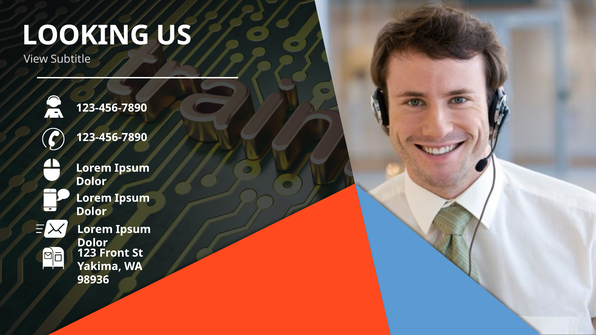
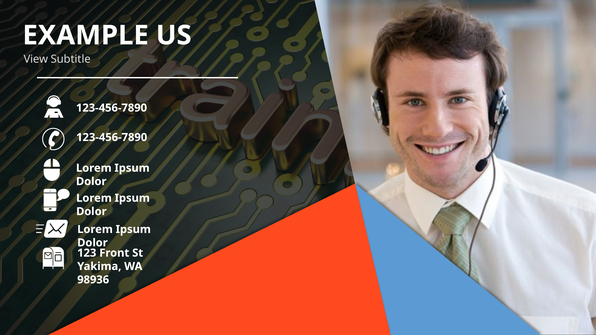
LOOKING: LOOKING -> EXAMPLE (86, 35)
